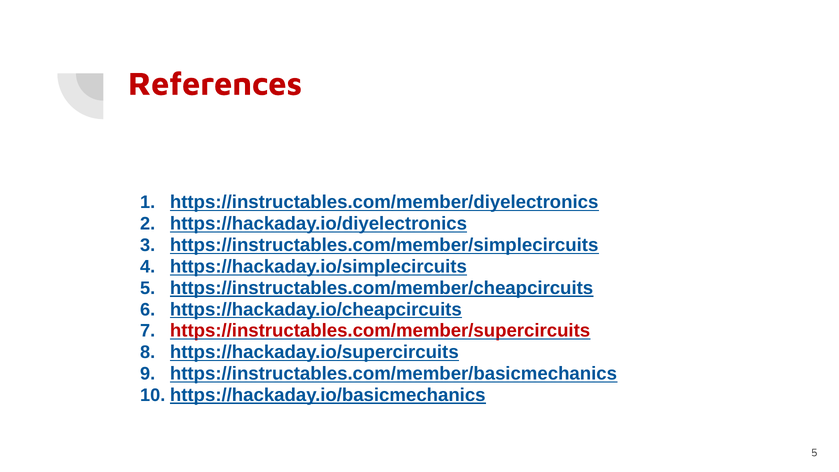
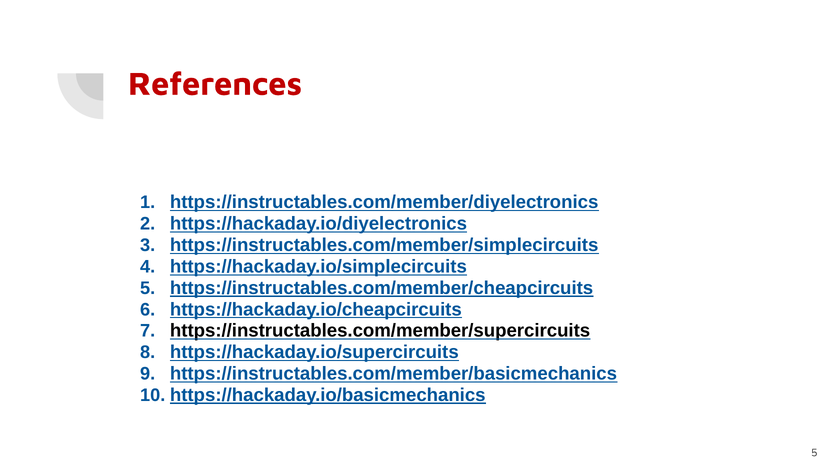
https://instructables.com/member/supercircuits colour: red -> black (380, 331)
